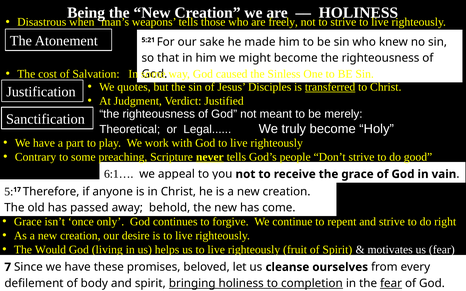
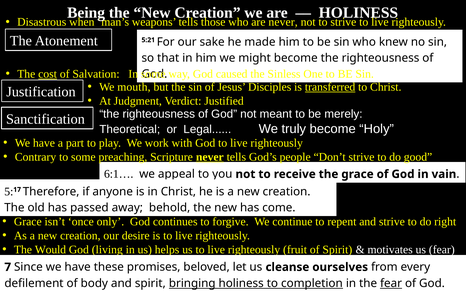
are freely: freely -> never (283, 22)
cost underline: none -> present (48, 74)
quotes: quotes -> mouth (134, 87)
